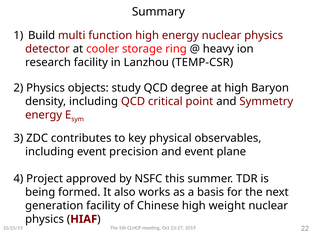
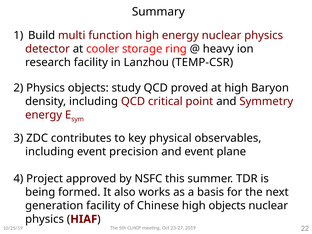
degree: degree -> proved (189, 88)
high weight: weight -> objects (227, 206)
